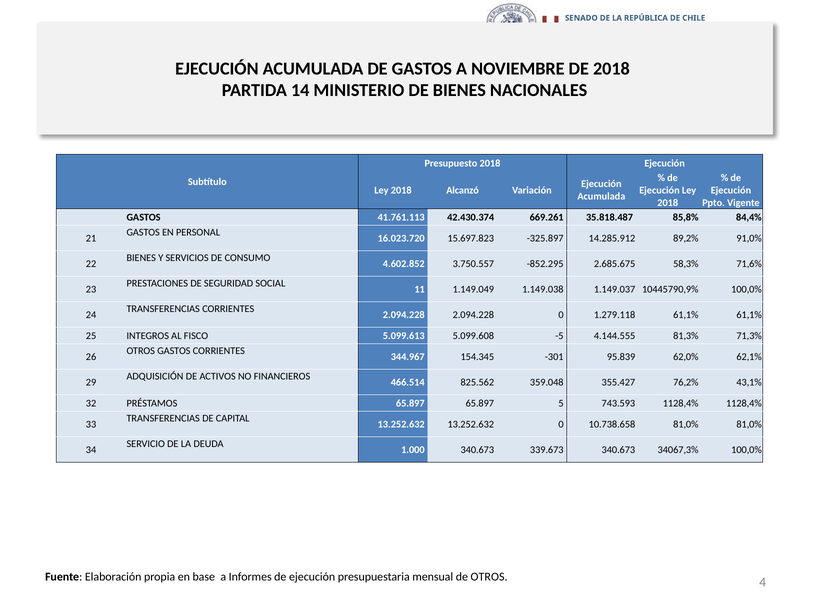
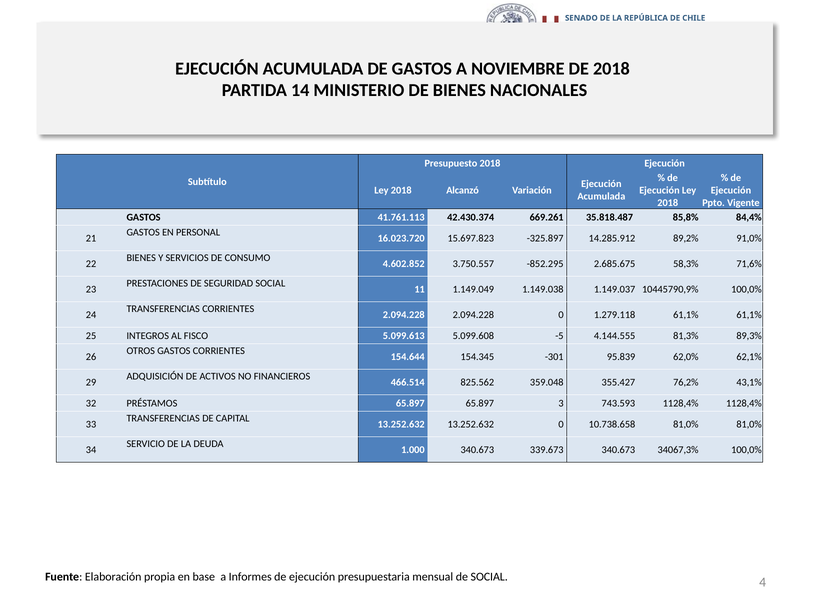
71,3%: 71,3% -> 89,3% (749, 336)
344.967: 344.967 -> 154.644 (408, 357)
5: 5 -> 3 (561, 404)
de OTROS: OTROS -> SOCIAL (489, 577)
